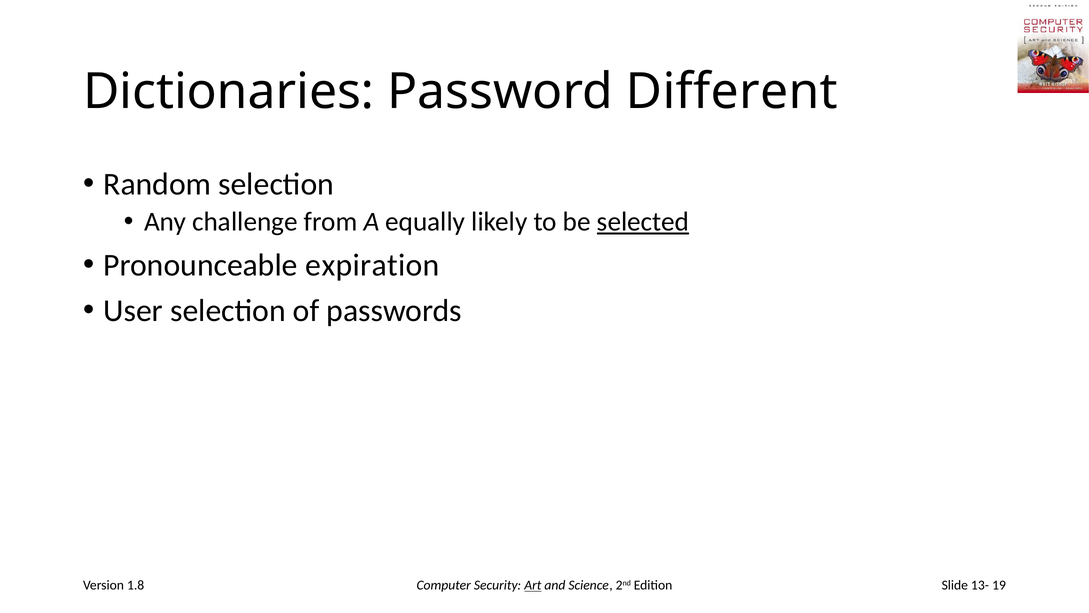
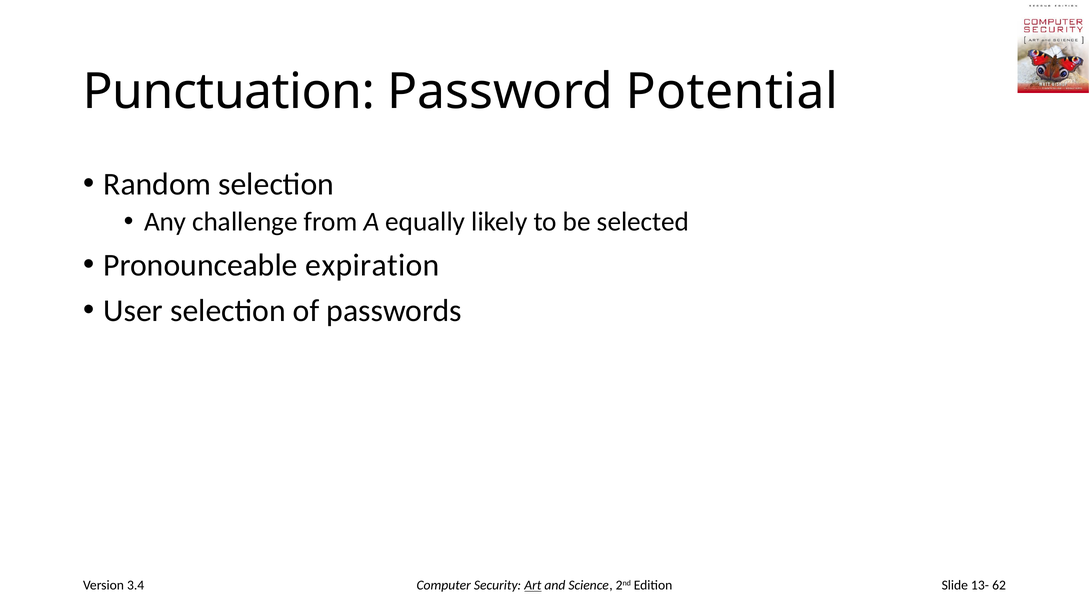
Dictionaries: Dictionaries -> Punctuation (229, 91)
Different: Different -> Potential (732, 91)
selected underline: present -> none (643, 222)
1.8: 1.8 -> 3.4 (136, 585)
19: 19 -> 62 (999, 585)
